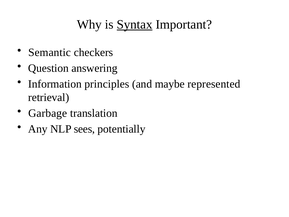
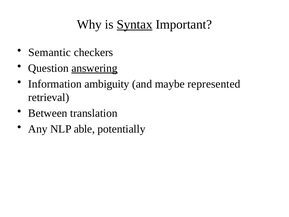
answering underline: none -> present (94, 68)
principles: principles -> ambiguity (107, 84)
Garbage: Garbage -> Between (48, 113)
sees: sees -> able (84, 129)
